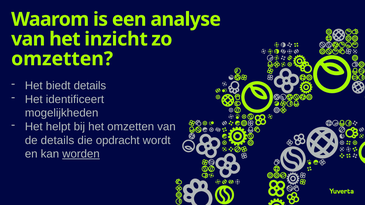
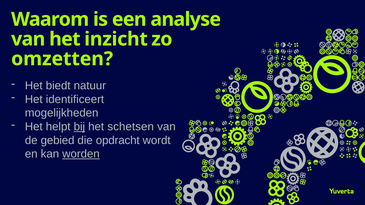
biedt details: details -> natuur (90, 86)
bij underline: none -> present (79, 127)
het omzetten: omzetten -> schetsen (131, 127)
de details: details -> gebied (58, 141)
